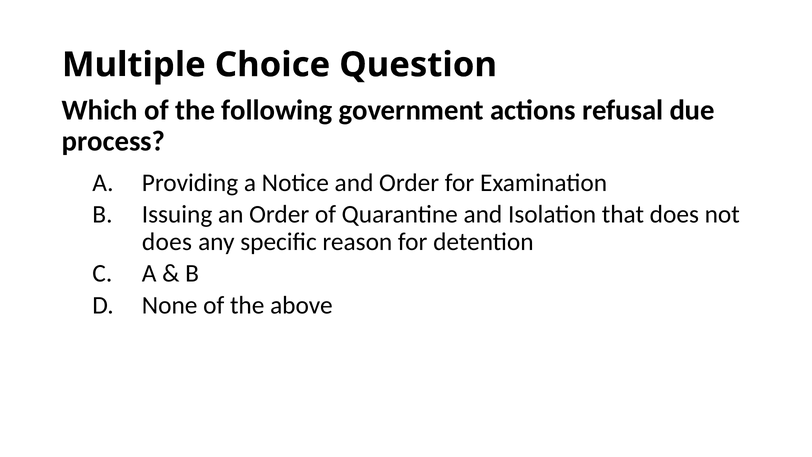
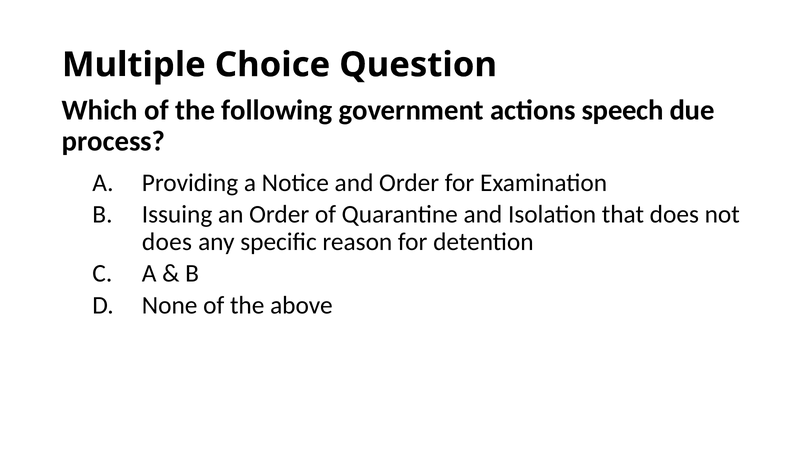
refusal: refusal -> speech (623, 110)
